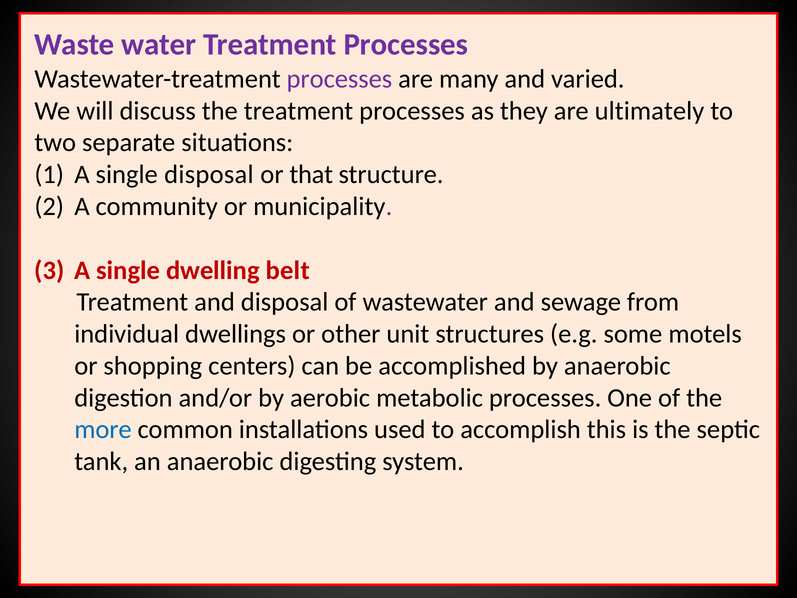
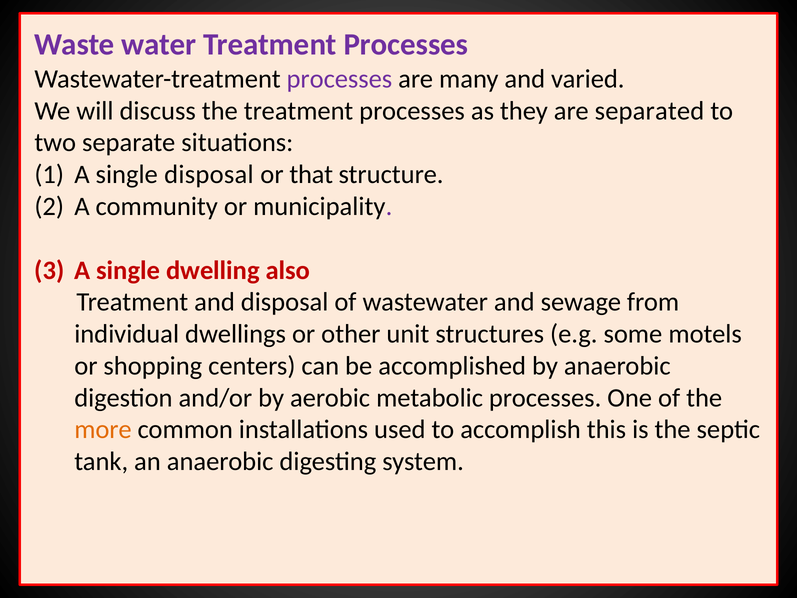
ultimately: ultimately -> separated (649, 111)
belt: belt -> also (288, 270)
more colour: blue -> orange (103, 430)
